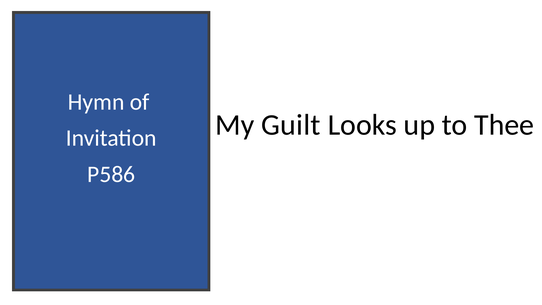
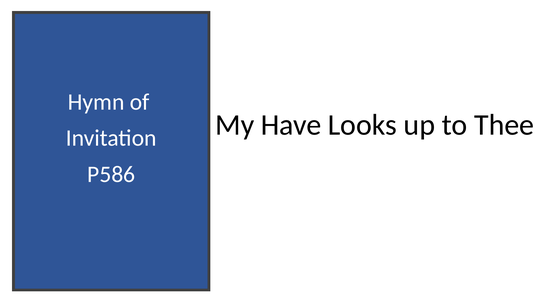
Guilt: Guilt -> Have (291, 125)
